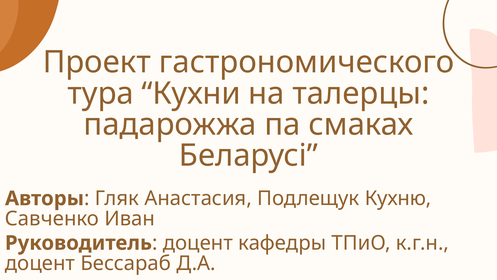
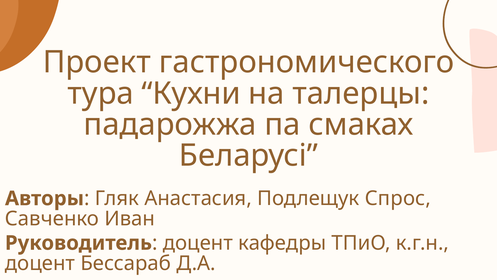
Кухню: Кухню -> Спрос (398, 198)
